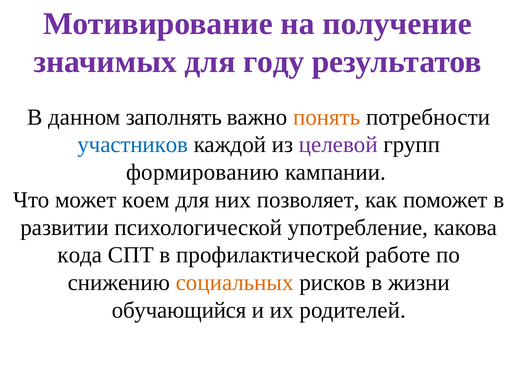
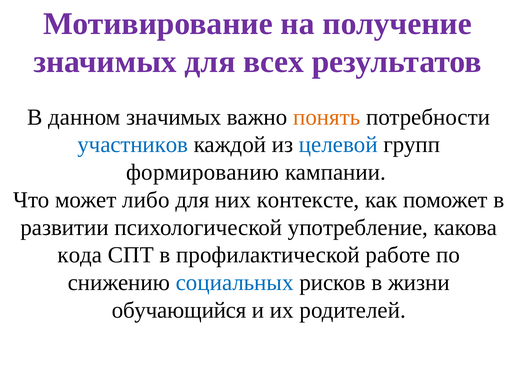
году: году -> всех (274, 62)
данном заполнять: заполнять -> значимых (174, 117)
целевой colour: purple -> blue (338, 145)
коем: коем -> либо (146, 200)
позволяет: позволяет -> контексте (308, 200)
социальных colour: orange -> blue (235, 282)
